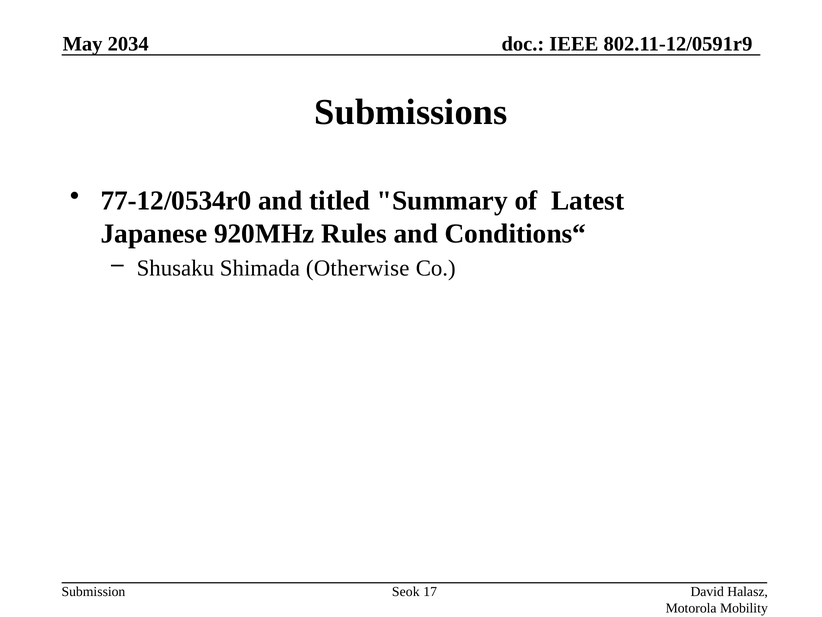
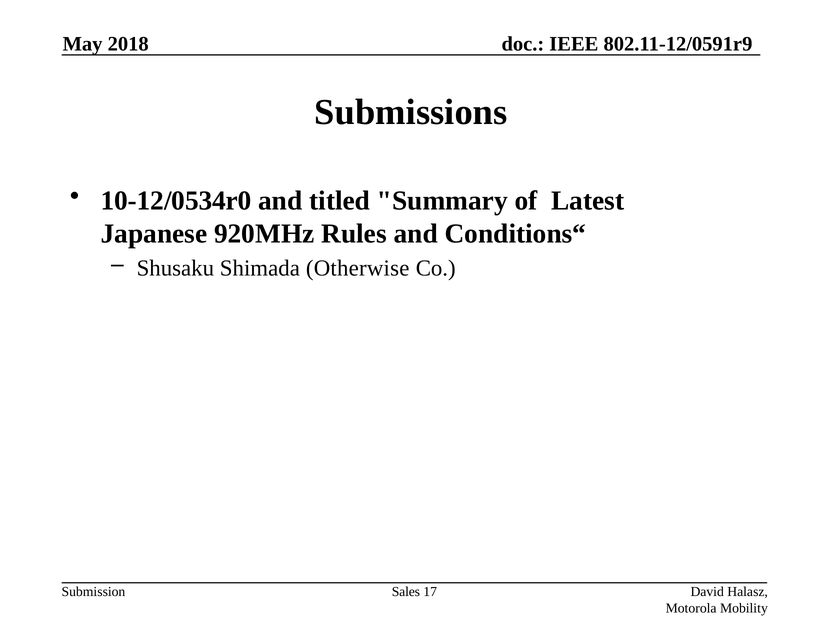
2034: 2034 -> 2018 (128, 44)
77-12/0534r0: 77-12/0534r0 -> 10-12/0534r0 (176, 201)
Seok: Seok -> Sales (406, 591)
